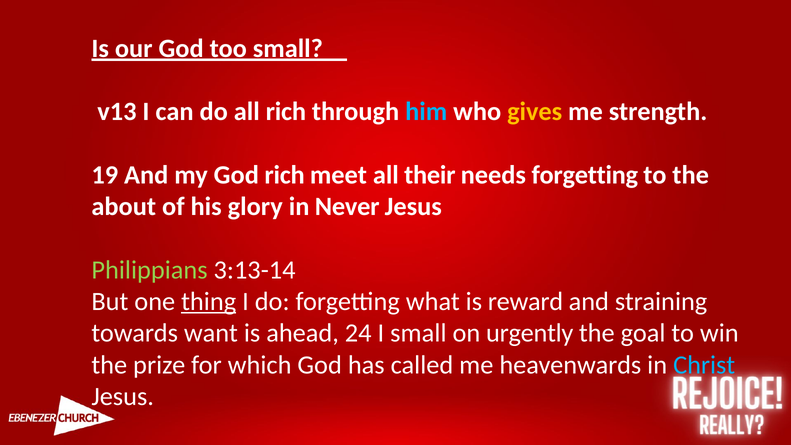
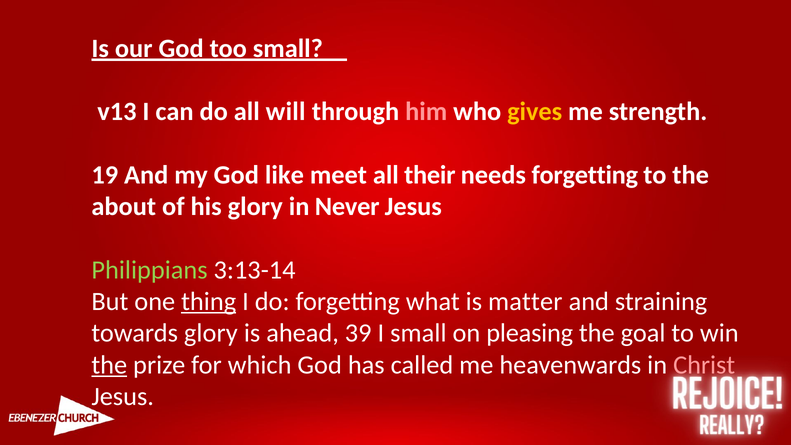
all rich: rich -> will (286, 112)
him colour: light blue -> pink (426, 112)
God rich: rich -> like (284, 175)
reward: reward -> matter (525, 302)
towards want: want -> glory (211, 333)
24: 24 -> 39 (358, 333)
urgently: urgently -> pleasing (530, 333)
the underline: none -> present (109, 365)
Christ colour: light blue -> pink (704, 365)
